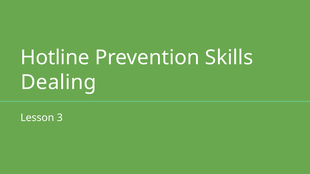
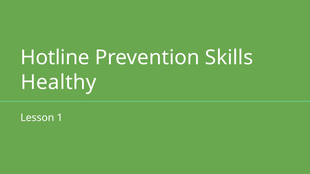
Dealing: Dealing -> Healthy (59, 82)
3: 3 -> 1 (60, 118)
